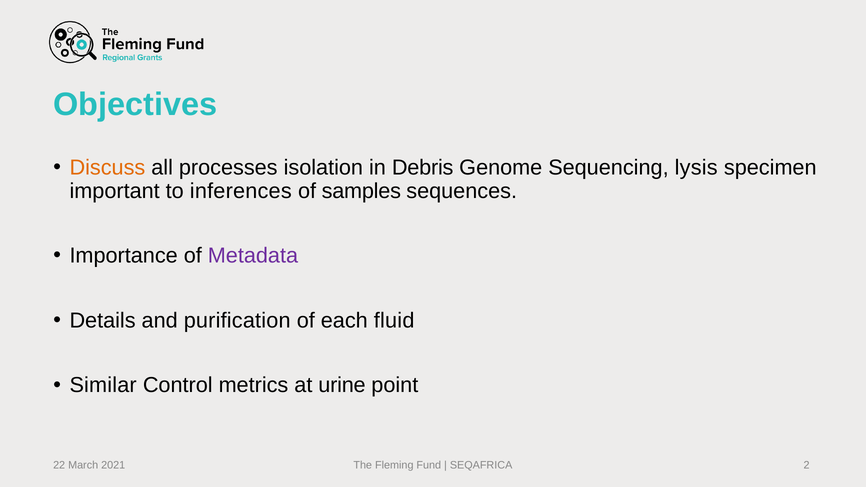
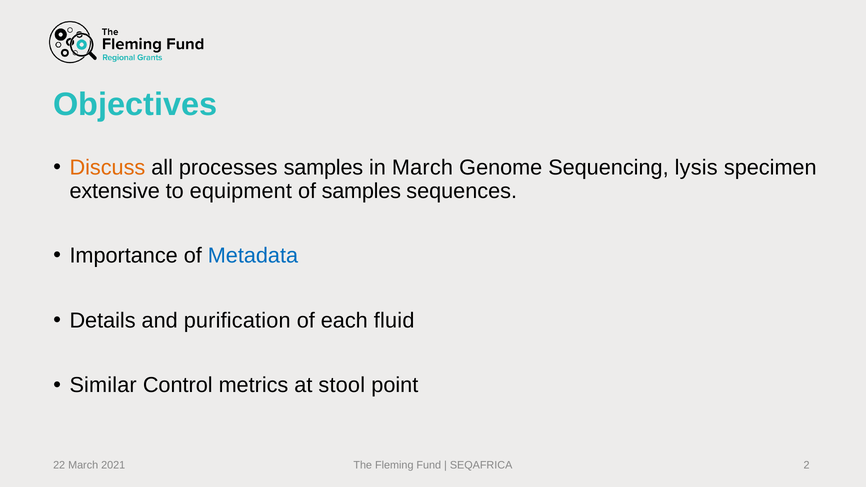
processes isolation: isolation -> samples (323, 168)
in Debris: Debris -> March (422, 168)
important: important -> extensive (115, 191)
inferences: inferences -> equipment (241, 191)
Metadata colour: purple -> blue (253, 256)
urine: urine -> stool (342, 385)
